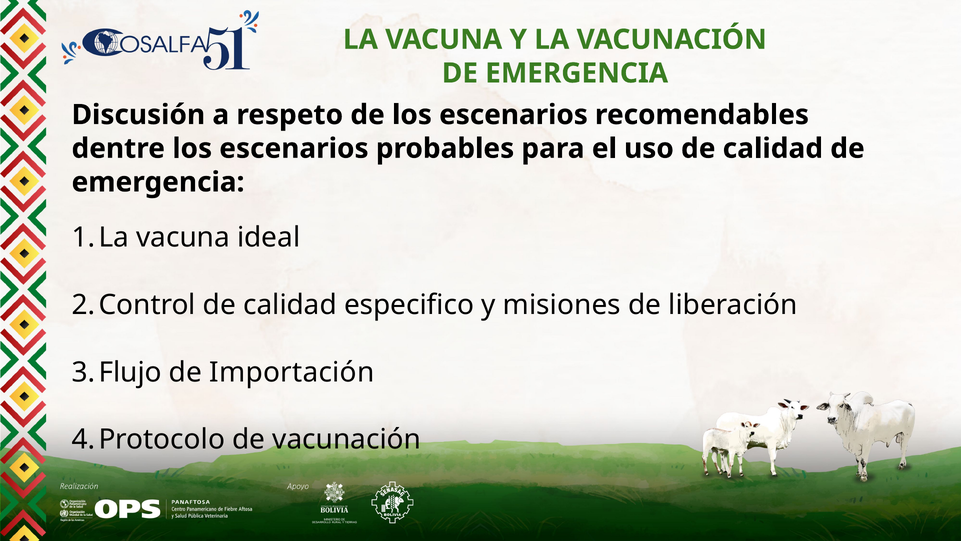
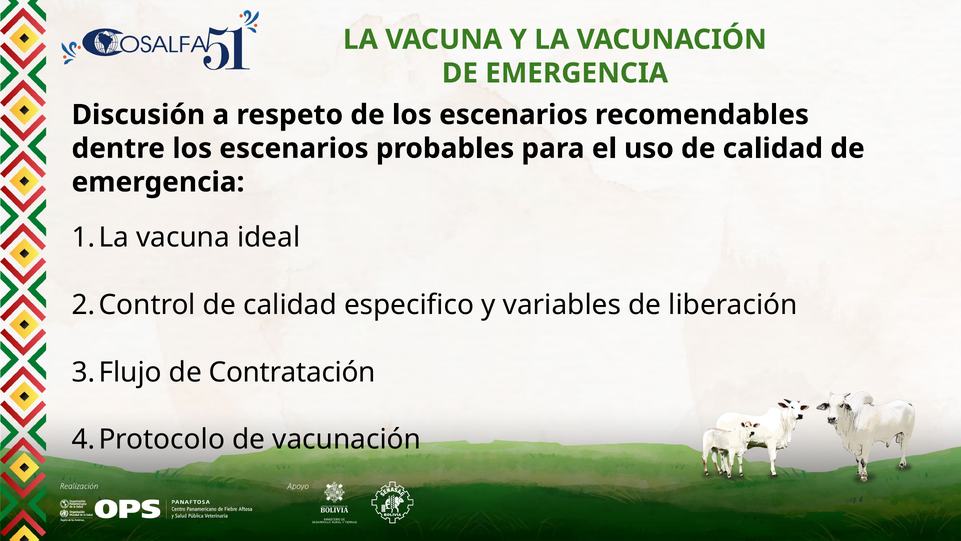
misiones: misiones -> variables (562, 305)
Importación: Importación -> Contratación (292, 372)
